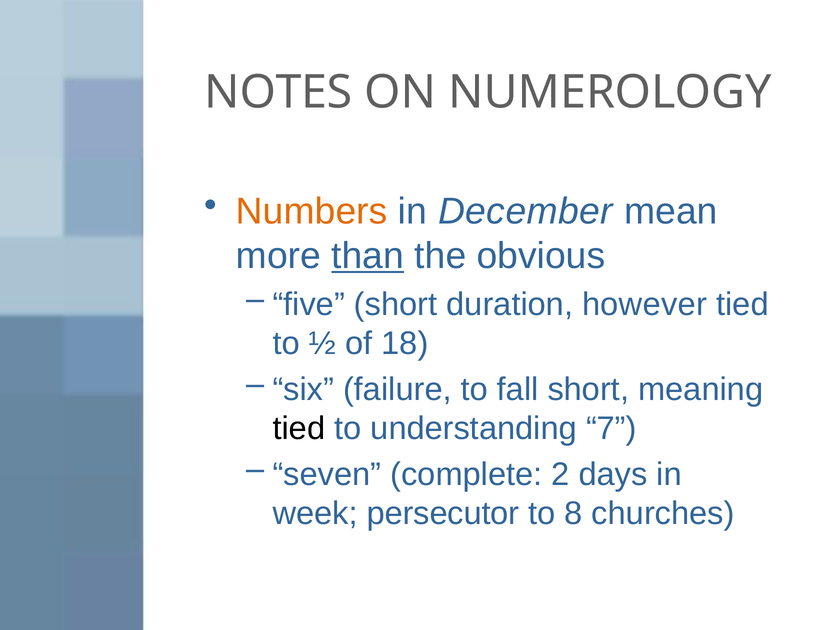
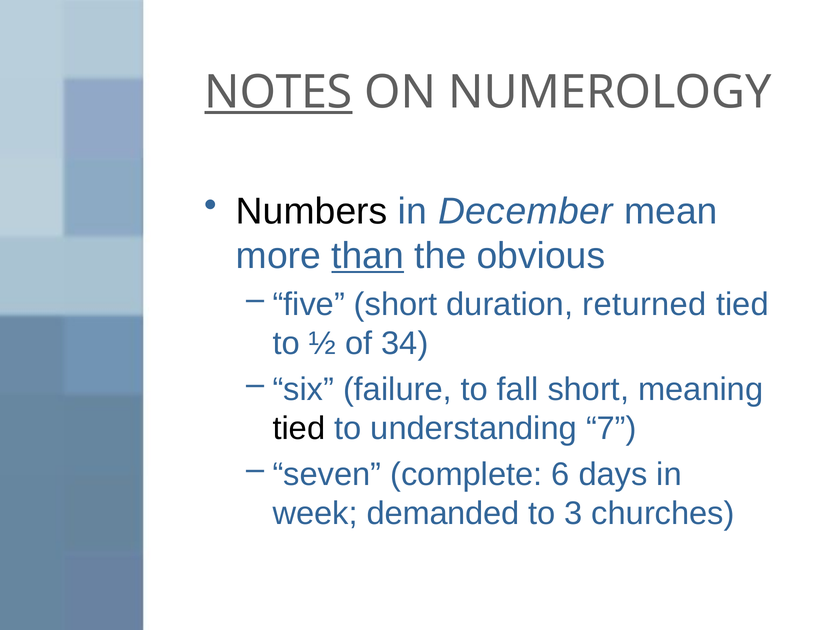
NOTES underline: none -> present (279, 93)
Numbers colour: orange -> black (312, 211)
however: however -> returned (644, 304)
18: 18 -> 34 (405, 343)
2: 2 -> 6 (560, 474)
persecutor: persecutor -> demanded (443, 513)
8: 8 -> 3 (573, 513)
